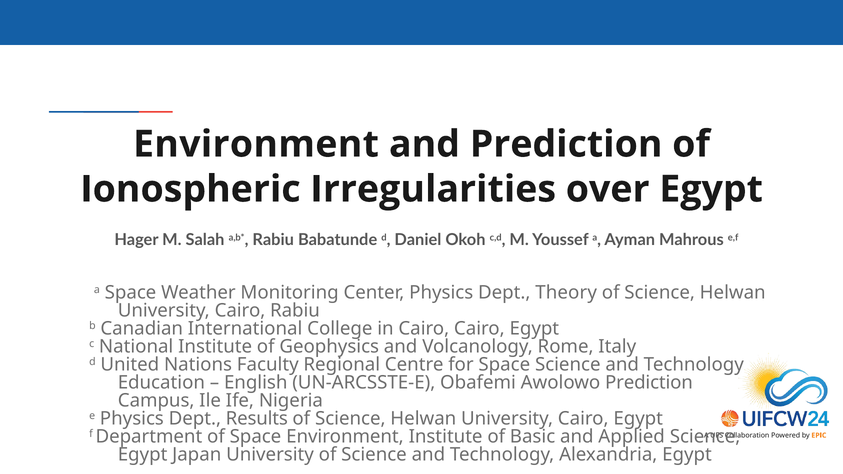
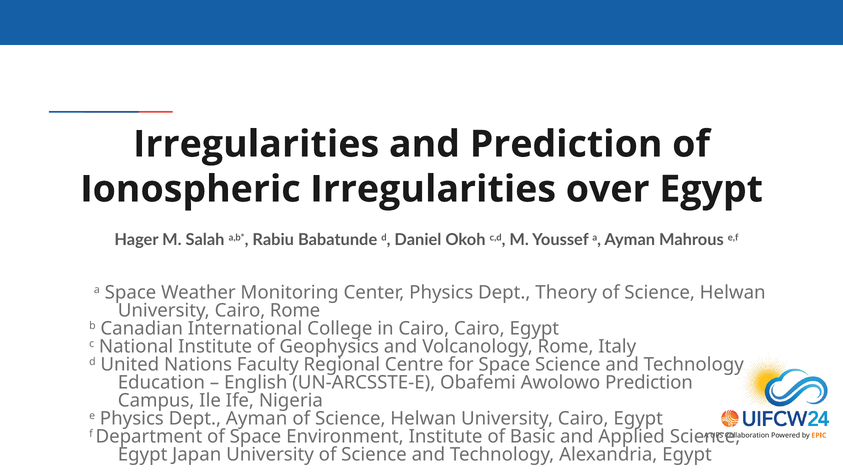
Environment: Environment -> Irregularities (256, 144)
Cairo Rabiu: Rabiu -> Rome (295, 311)
Dept Results: Results -> Ayman (257, 419)
